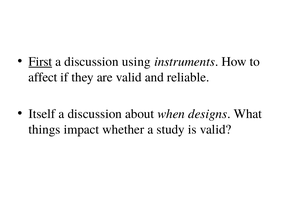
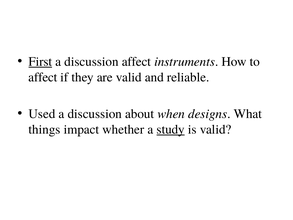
discussion using: using -> affect (136, 61)
Itself: Itself -> Used (42, 114)
study underline: none -> present (171, 129)
